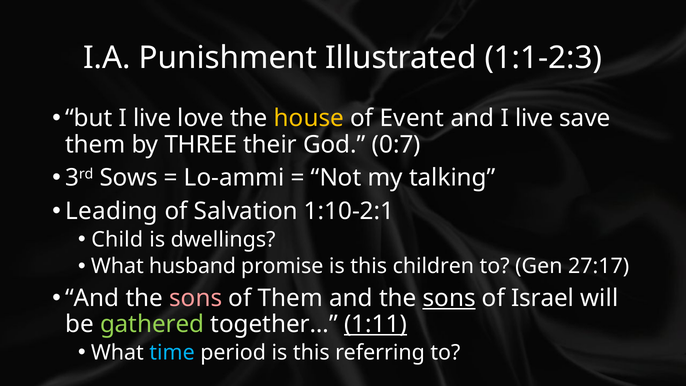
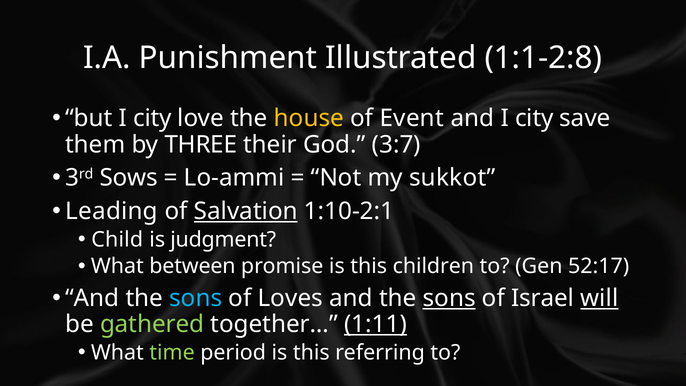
1:1-2:3: 1:1-2:3 -> 1:1-2:8 (543, 58)
but I live: live -> city (152, 118)
and I live: live -> city (534, 118)
0:7: 0:7 -> 3:7 (396, 144)
talking: talking -> sukkot (452, 178)
Salvation underline: none -> present (246, 211)
dwellings: dwellings -> judgment (223, 240)
husband: husband -> between (192, 266)
27:17: 27:17 -> 52:17 (599, 266)
sons colour: pink -> light blue (196, 298)
of Them: Them -> Loves (290, 298)
will underline: none -> present (599, 298)
time colour: light blue -> light green (172, 353)
